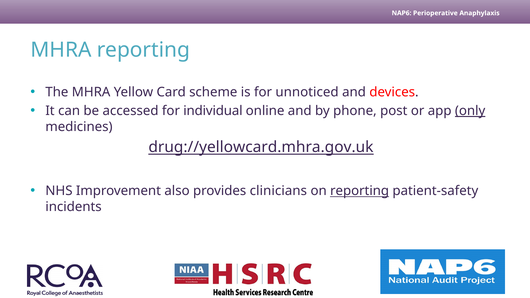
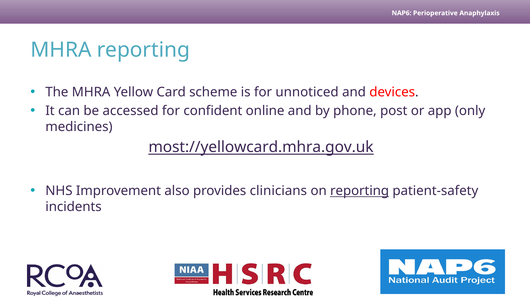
individual: individual -> confident (213, 111)
only underline: present -> none (470, 111)
drug://yellowcard.mhra.gov.uk: drug://yellowcard.mhra.gov.uk -> most://yellowcard.mhra.gov.uk (261, 147)
